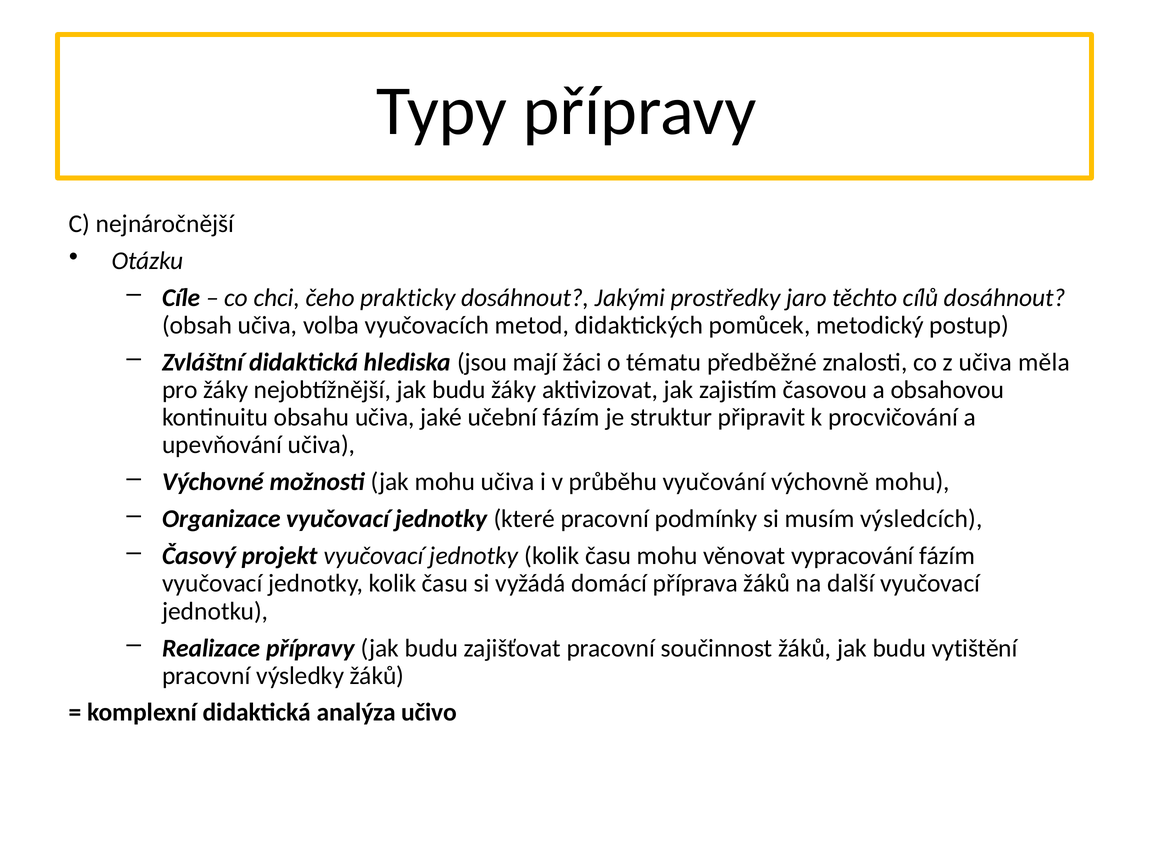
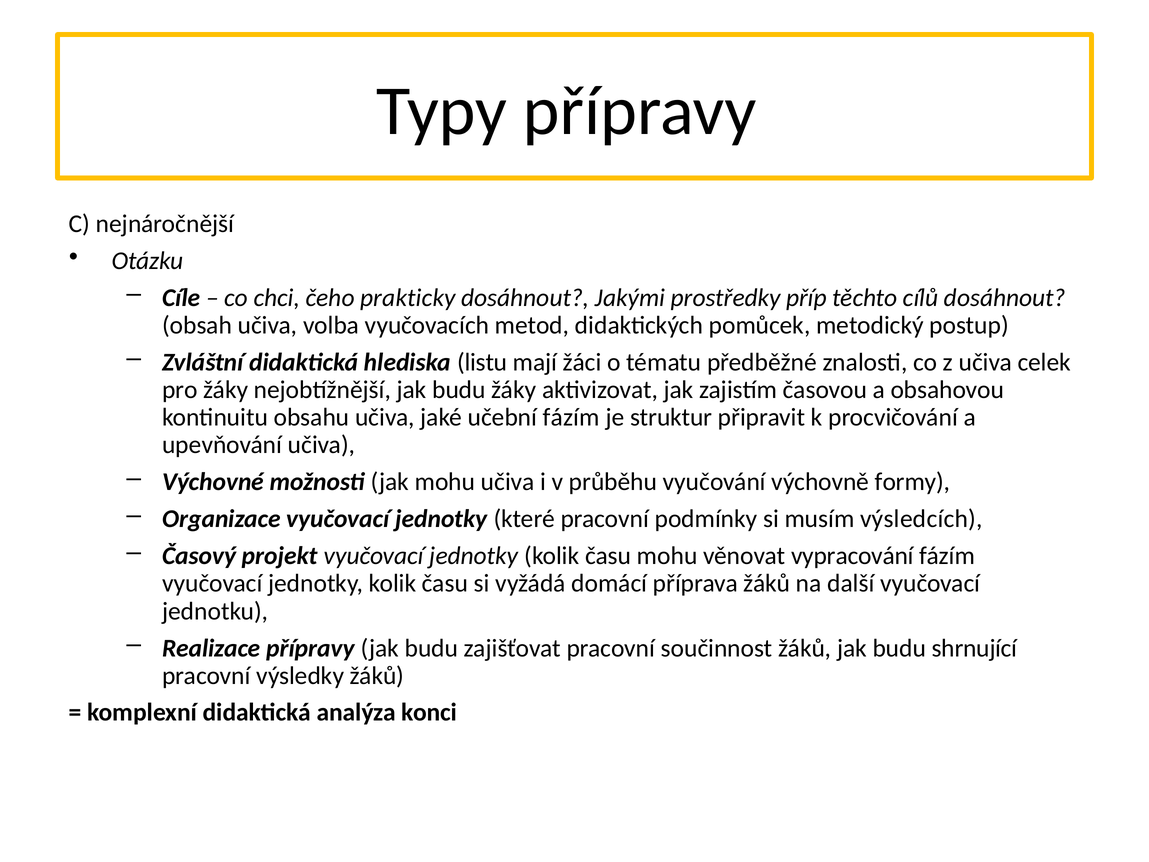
jaro: jaro -> příp (807, 298)
jsou: jsou -> listu (482, 362)
měla: měla -> celek (1044, 362)
výchovně mohu: mohu -> formy (912, 482)
vytištění: vytištění -> shrnující (975, 648)
učivo: učivo -> konci (429, 712)
